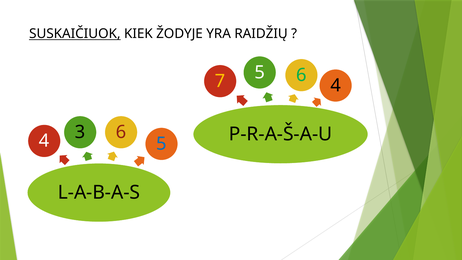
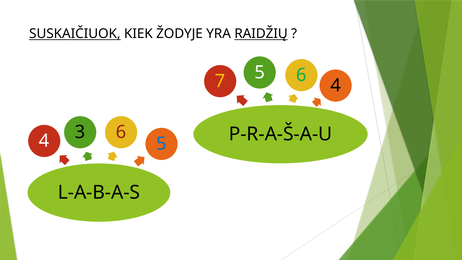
RAIDŽIŲ underline: none -> present (261, 34)
